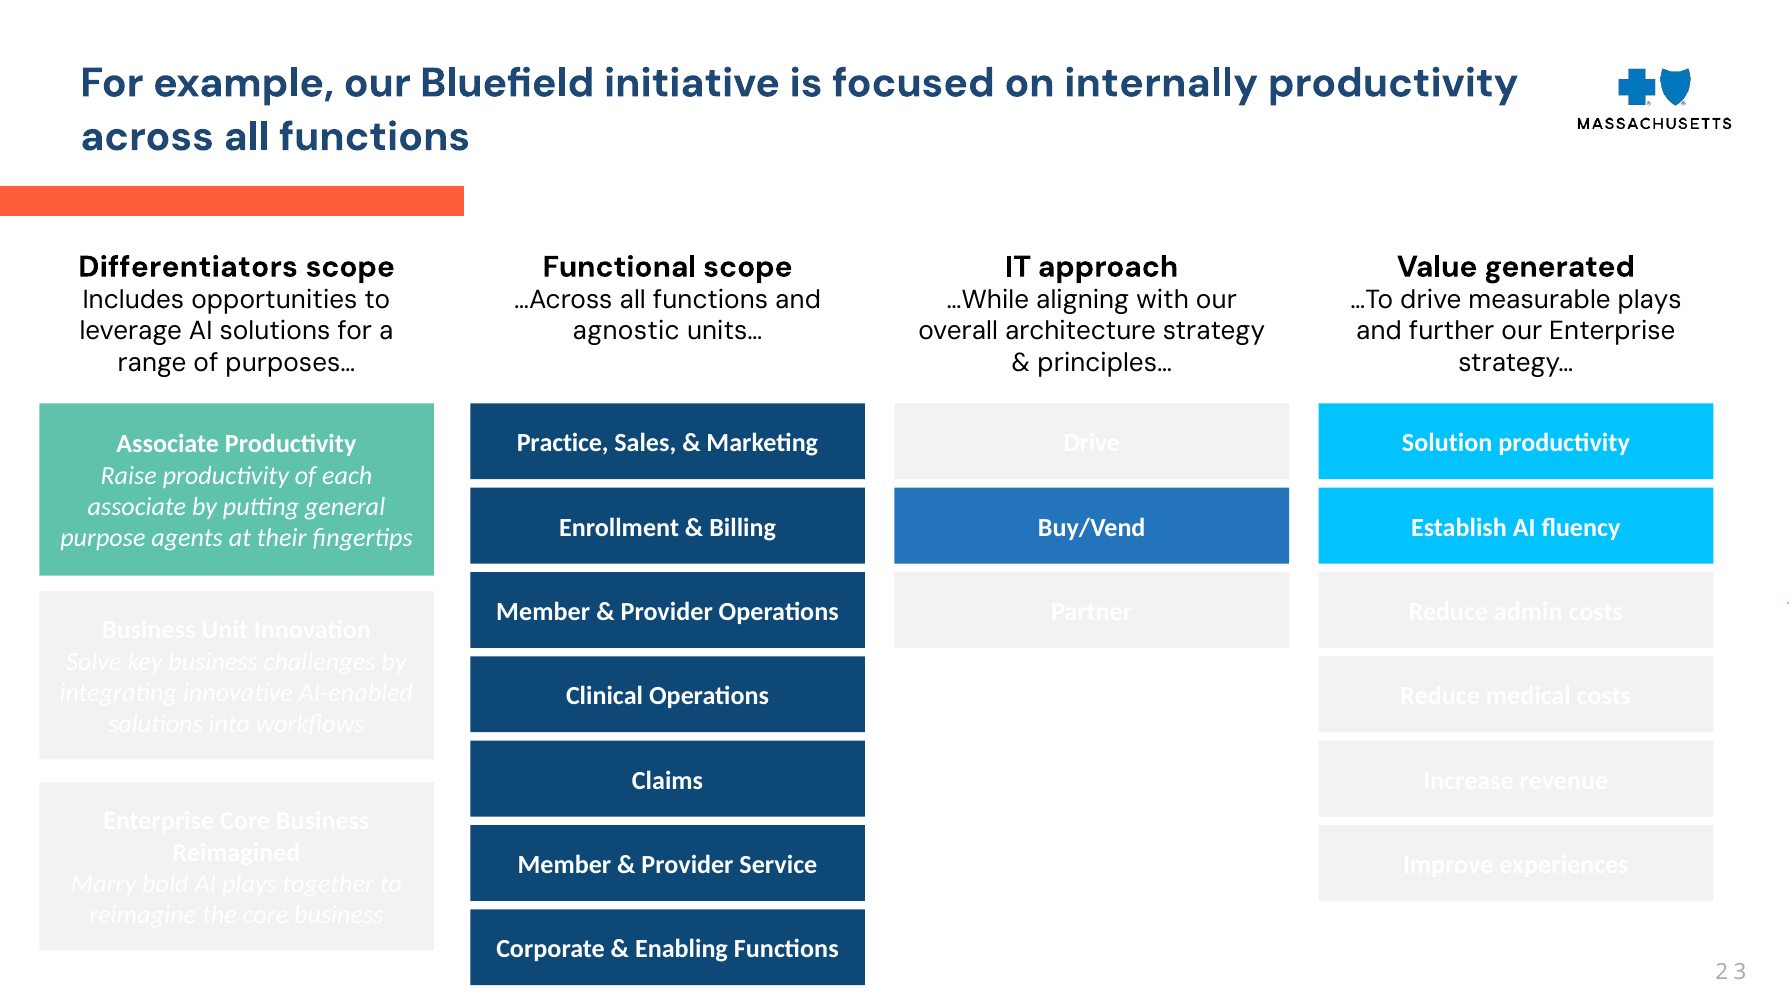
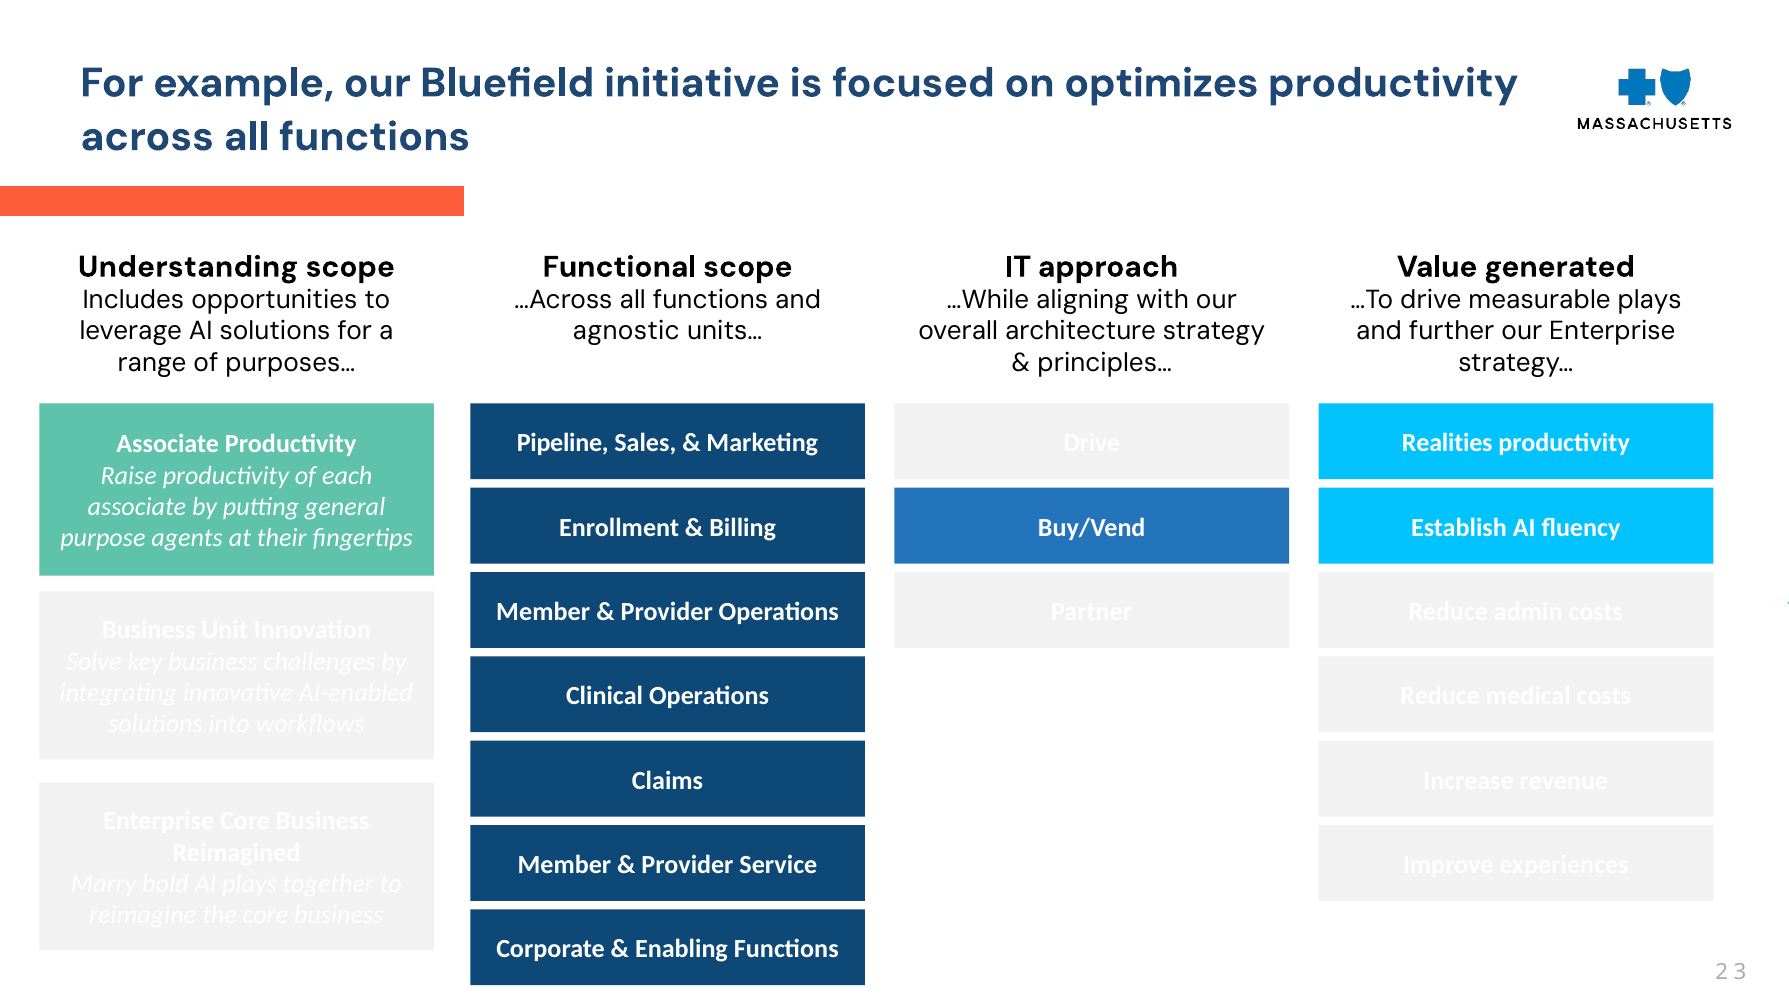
internally: internally -> optimizes (1161, 83)
Differentiators: Differentiators -> Understanding (188, 267)
Practice: Practice -> Pipeline (563, 443)
Solution: Solution -> Realities (1447, 443)
